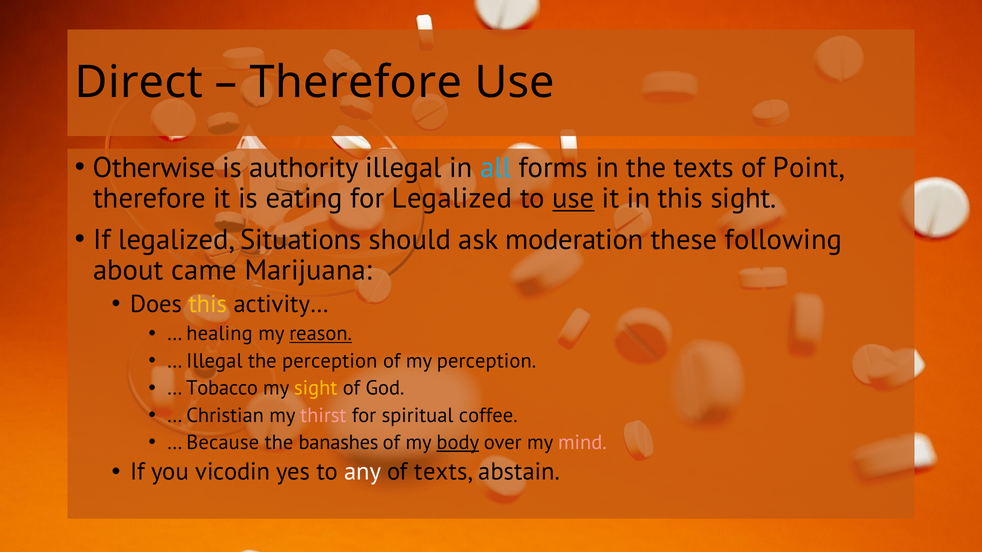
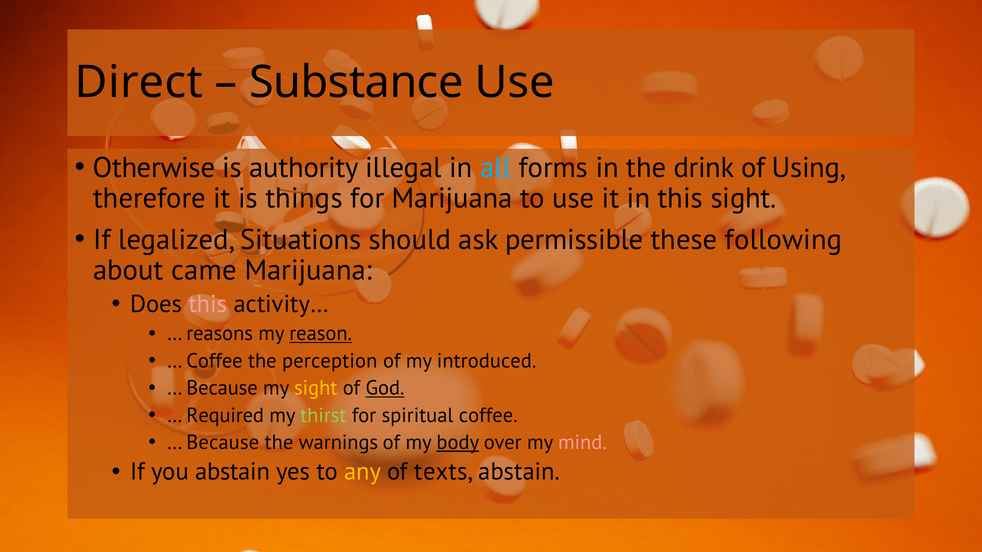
Therefore: Therefore -> Substance (356, 82)
the texts: texts -> drink (704, 168)
Point: Point -> Using (809, 168)
eating: eating -> things (304, 199)
for Legalized: Legalized -> Marijuana (452, 199)
use underline: present -> none (573, 199)
moderation: moderation -> permissible (574, 240)
this colour: yellow -> pink (208, 304)
healing: healing -> reasons (220, 334)
Illegal: Illegal -> Coffee (214, 361)
my perception: perception -> introduced (487, 361)
Tobacco: Tobacco -> Because (222, 388)
God underline: none -> present (385, 388)
Christian: Christian -> Required (225, 416)
thirst colour: pink -> light green (323, 416)
banashes: banashes -> warnings (338, 443)
you vicodin: vicodin -> abstain (233, 472)
any colour: white -> yellow (363, 472)
